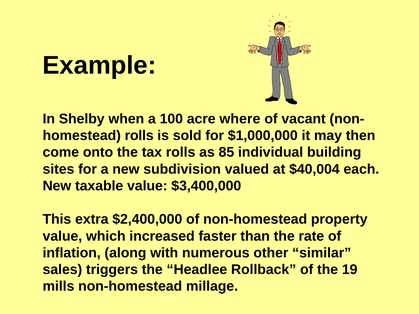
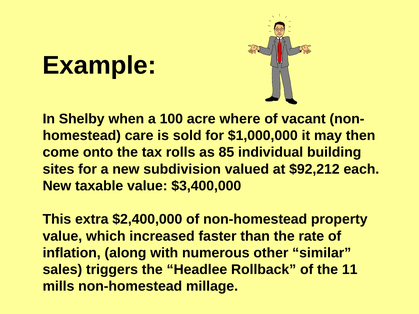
rolls: rolls -> care (139, 136)
$40,004: $40,004 -> $92,212 (314, 169)
19: 19 -> 11 (350, 270)
